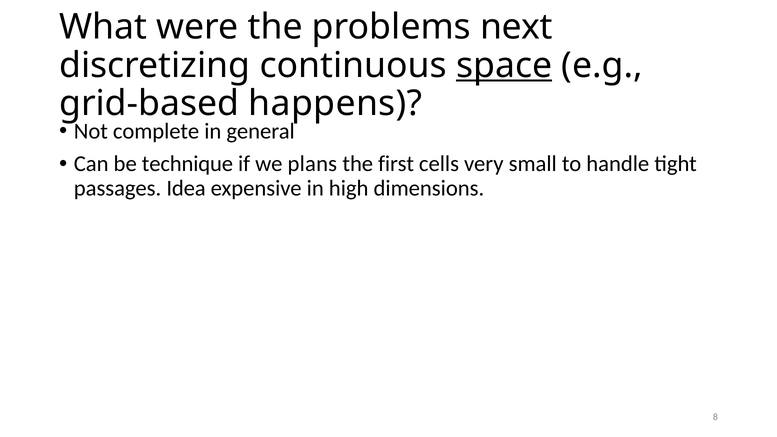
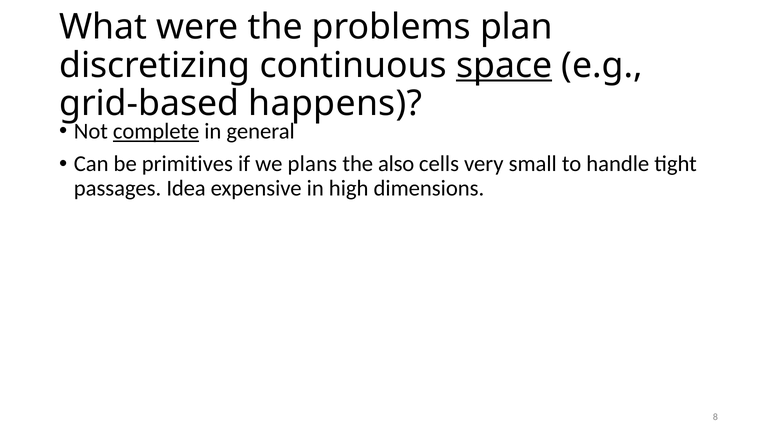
next: next -> plan (516, 27)
complete underline: none -> present (156, 131)
technique: technique -> primitives (187, 164)
first: first -> also (396, 164)
